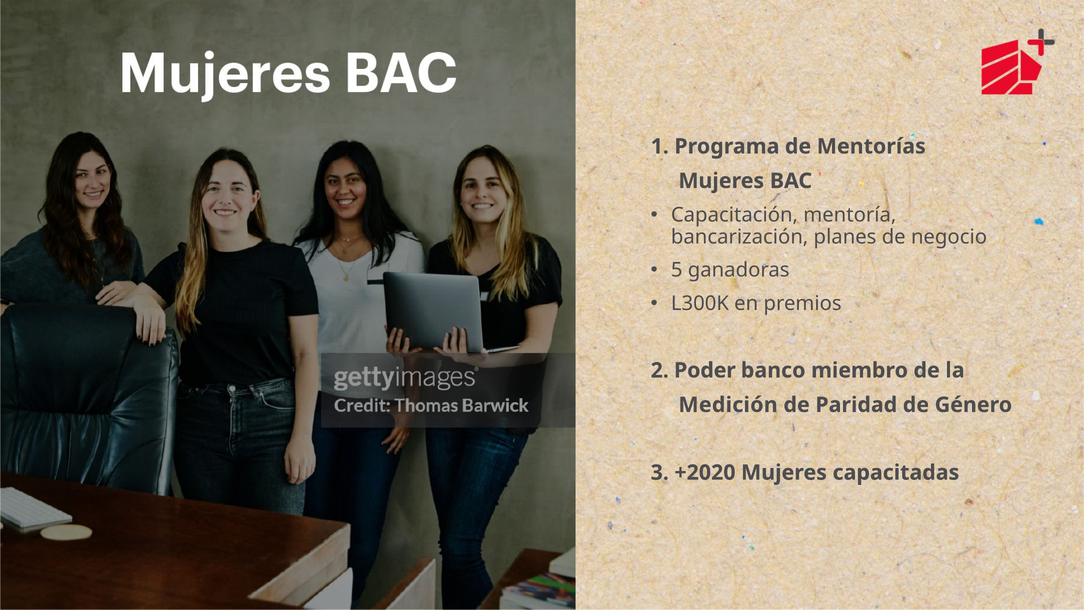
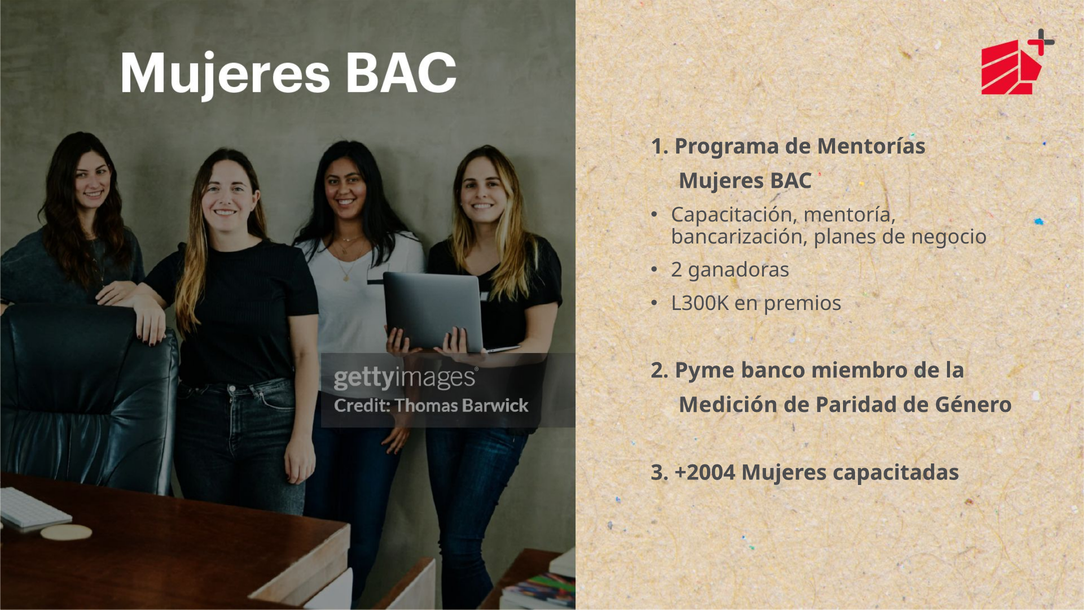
5: 5 -> 2 (677, 270)
Poder: Poder -> Pyme (705, 370)
+2020: +2020 -> +2004 (705, 472)
